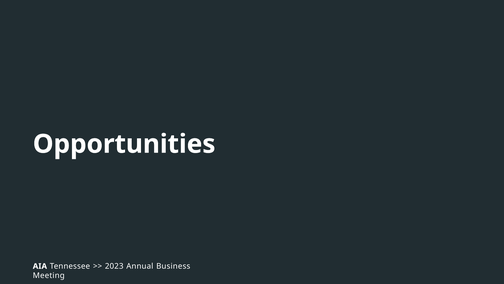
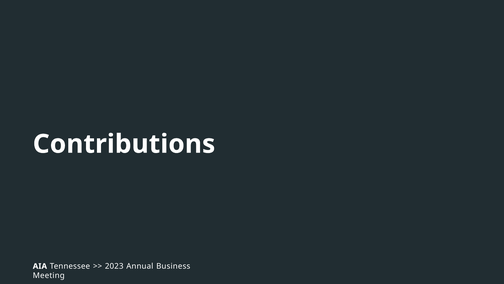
Opportunities: Opportunities -> Contributions (124, 144)
